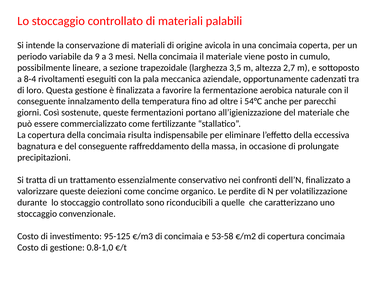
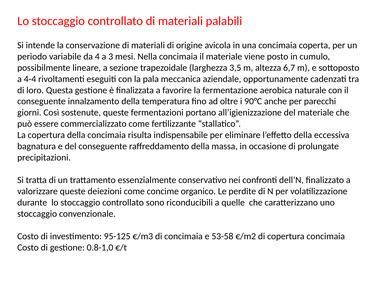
9: 9 -> 4 (97, 56)
2,7: 2,7 -> 6,7 (289, 68)
8-4: 8-4 -> 4-4 (30, 79)
54°C: 54°C -> 90°C (253, 101)
